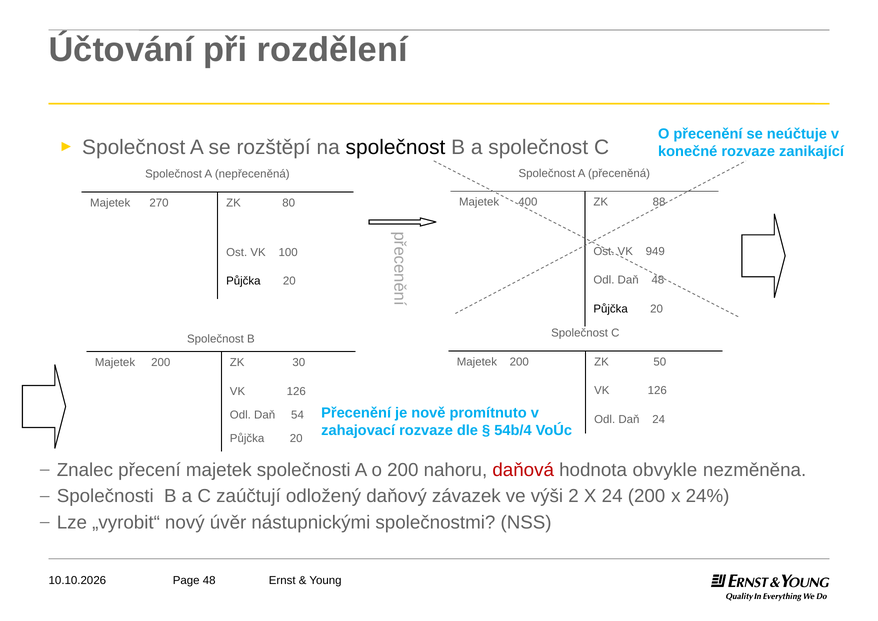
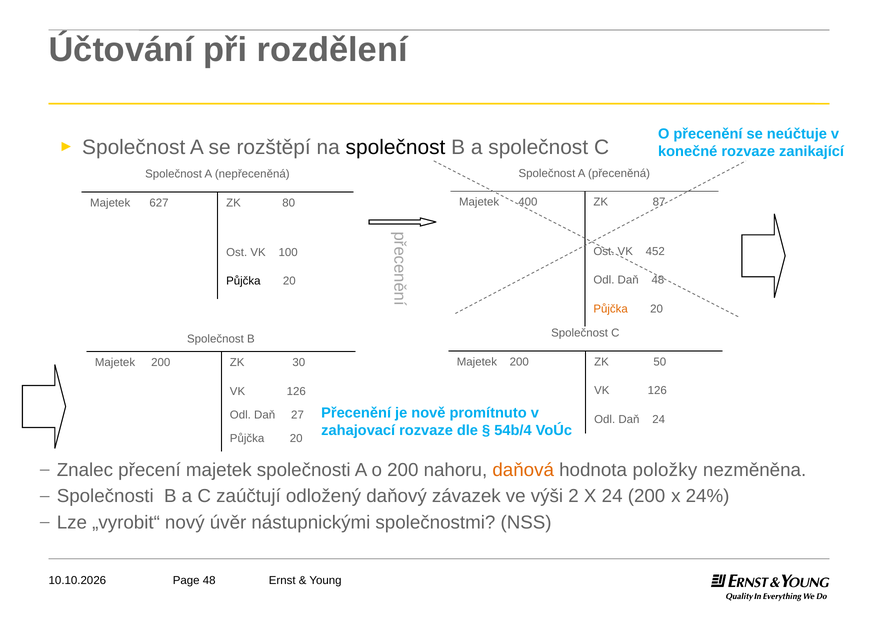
88: 88 -> 87 (659, 202)
270: 270 -> 627 (159, 203)
949: 949 -> 452 (655, 251)
Půjčka colour: black -> orange (611, 309)
54: 54 -> 27 (298, 415)
daňová colour: red -> orange (523, 470)
obvykle: obvykle -> položky (665, 470)
